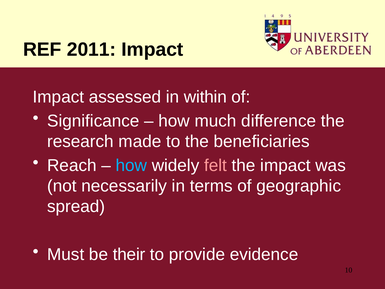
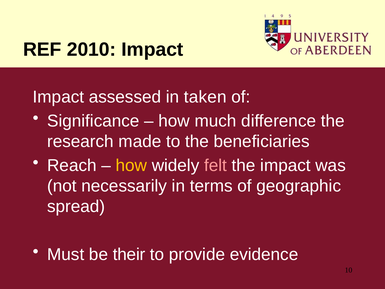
2011: 2011 -> 2010 (91, 49)
within: within -> taken (205, 97)
how colour: light blue -> yellow (131, 165)
